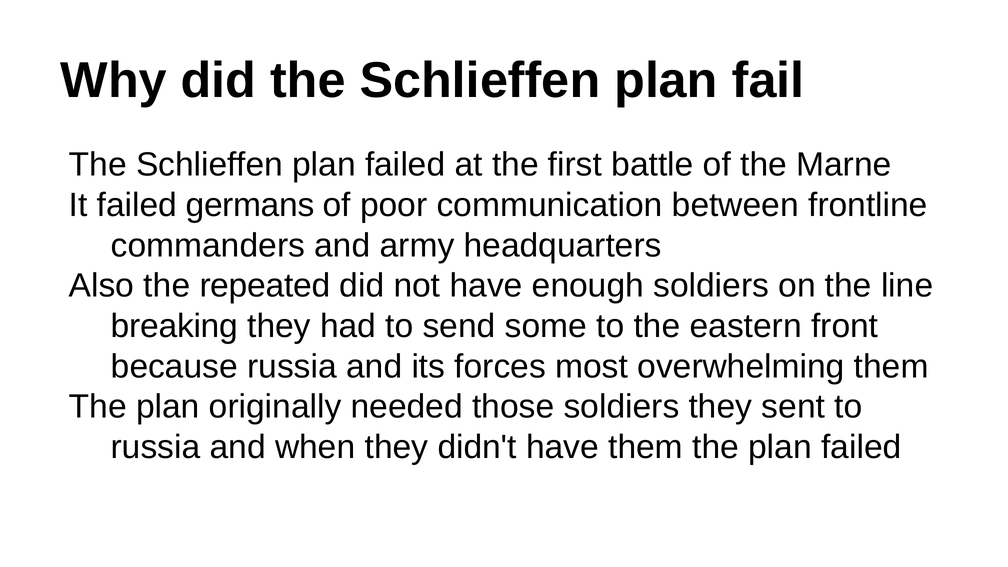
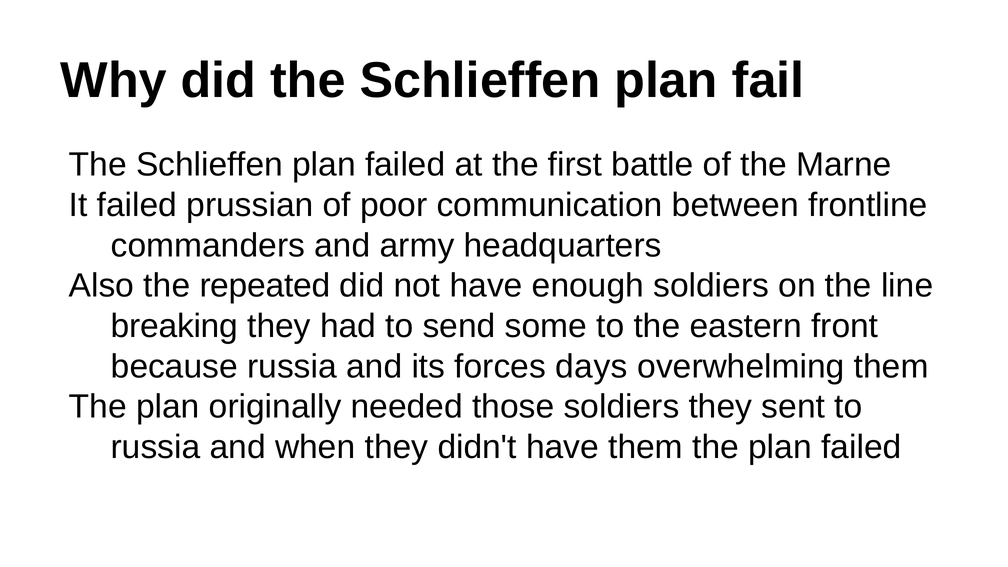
germans: germans -> prussian (250, 205)
most: most -> days (591, 367)
